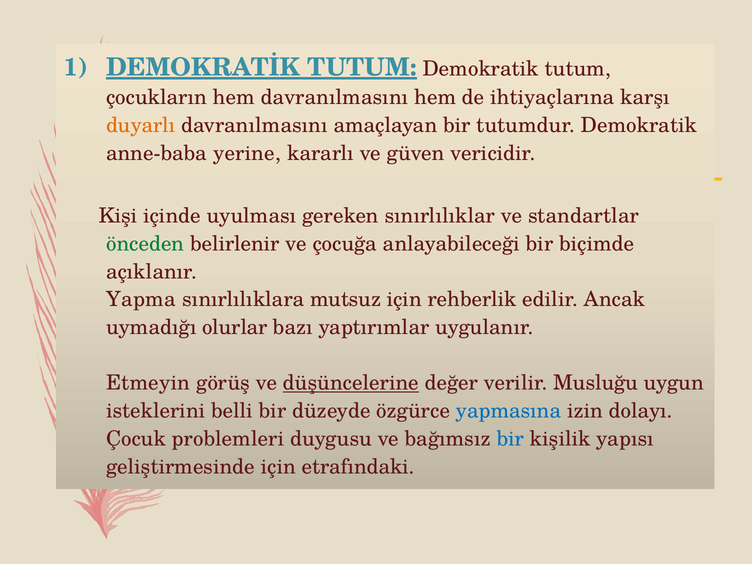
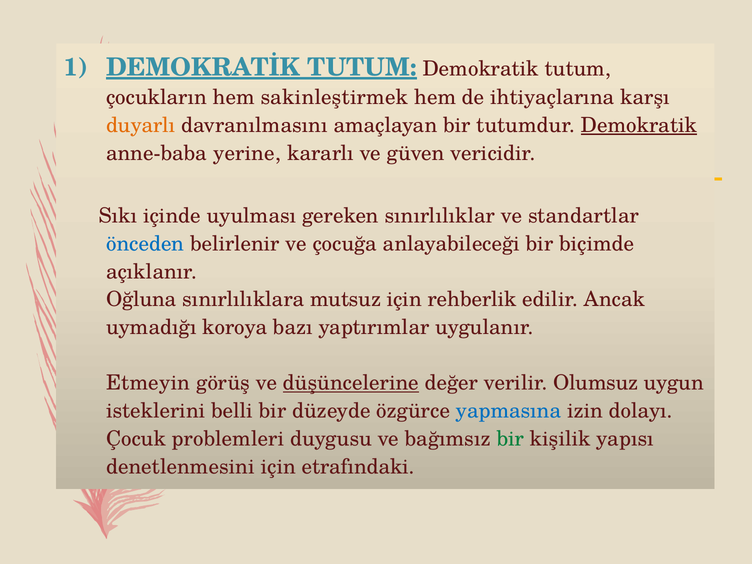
hem davranılmasını: davranılmasını -> sakinleştirmek (334, 98)
Demokratik underline: none -> present (639, 125)
Kişi: Kişi -> Sıkı (118, 216)
önceden colour: green -> blue (145, 244)
Yapma: Yapma -> Oğluna (141, 299)
olurlar: olurlar -> koroya (235, 327)
Musluğu: Musluğu -> Olumsuz (596, 383)
bir colour: blue -> green (510, 439)
geliştirmesinde: geliştirmesinde -> denetlenmesini (180, 467)
